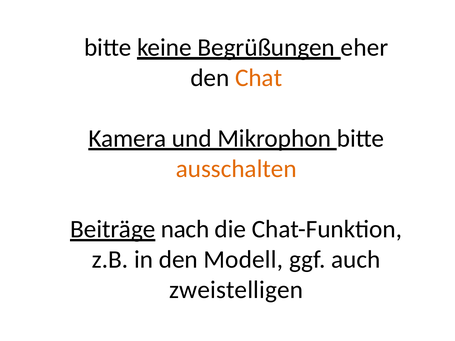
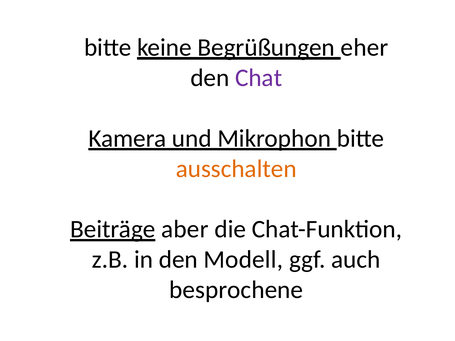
Chat colour: orange -> purple (259, 78)
nach: nach -> aber (185, 229)
zweistelligen: zweistelligen -> besprochene (236, 290)
